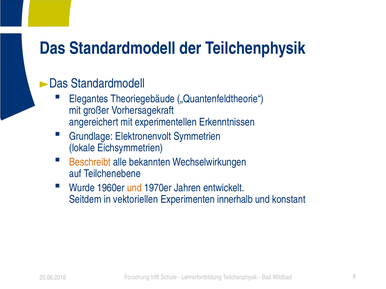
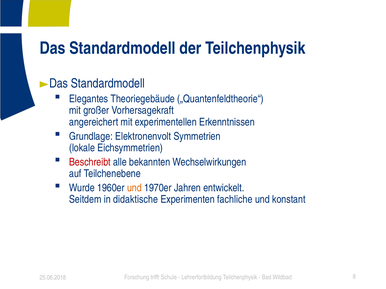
Beschreibt colour: orange -> red (90, 162)
vektoriellen: vektoriellen -> didaktische (136, 200)
innerhalb: innerhalb -> fachliche (235, 200)
